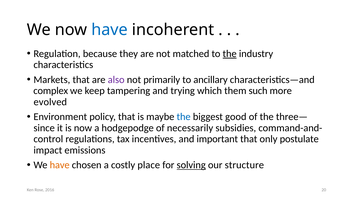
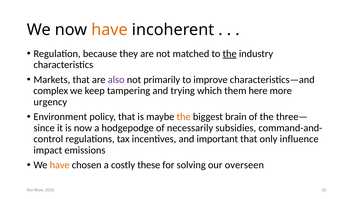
have colour: blue -> orange (110, 30)
ancillary: ancillary -> improve (211, 79)
such: such -> here (258, 91)
evolved: evolved -> urgency (50, 102)
the colour: blue -> orange (184, 117)
good: good -> brain (236, 117)
postulate: postulate -> influence (299, 139)
place: place -> these (149, 165)
solving underline: present -> none (191, 165)
structure: structure -> overseen (244, 165)
